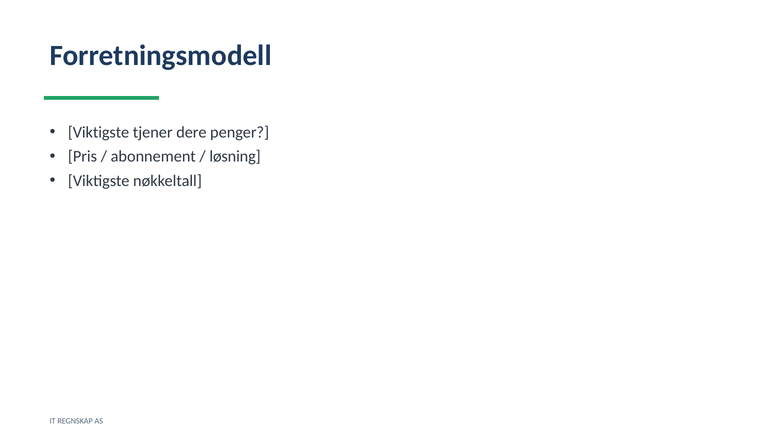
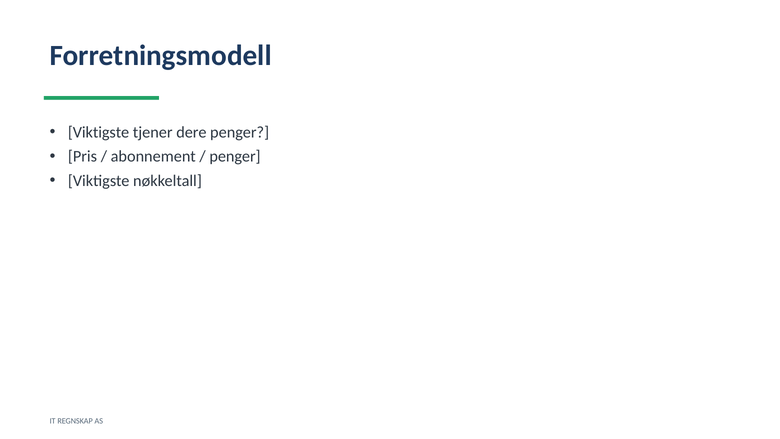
løsning: løsning -> penger (235, 156)
